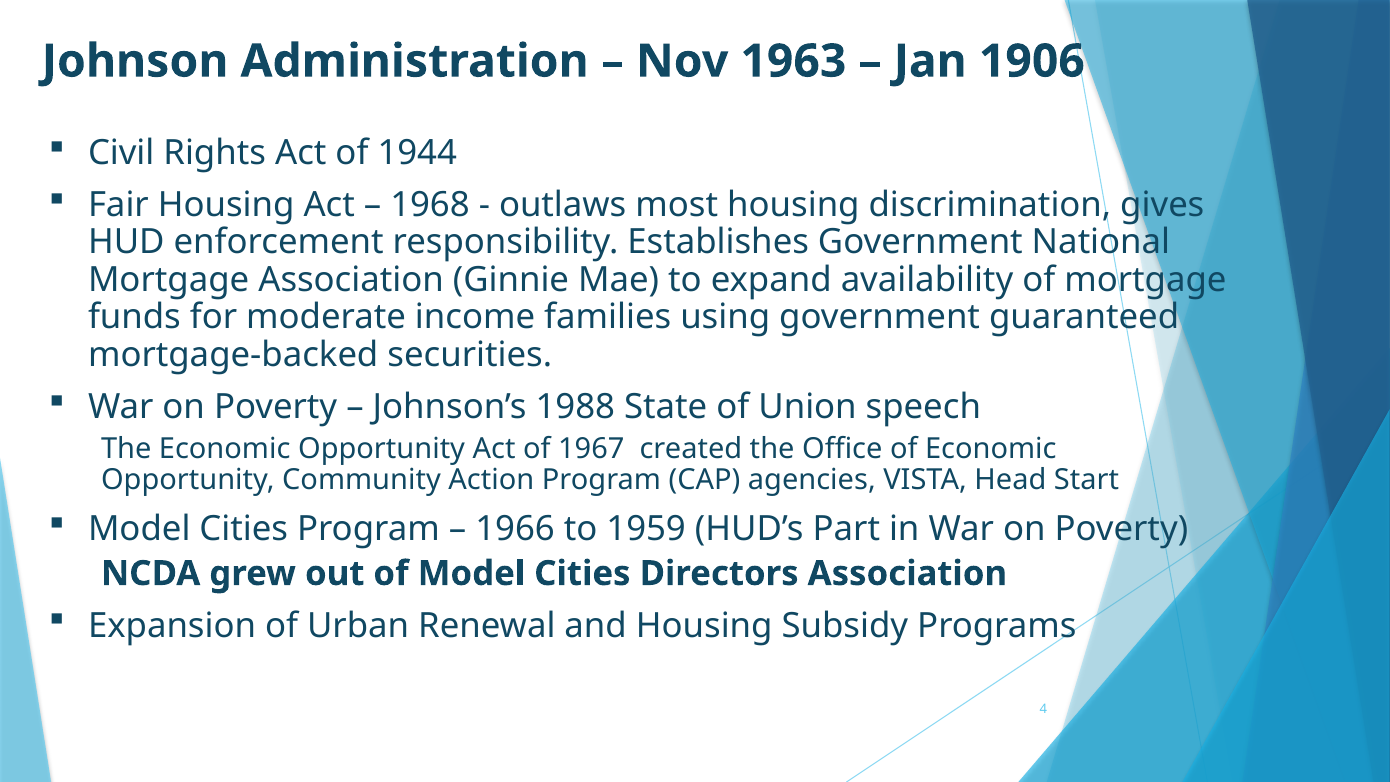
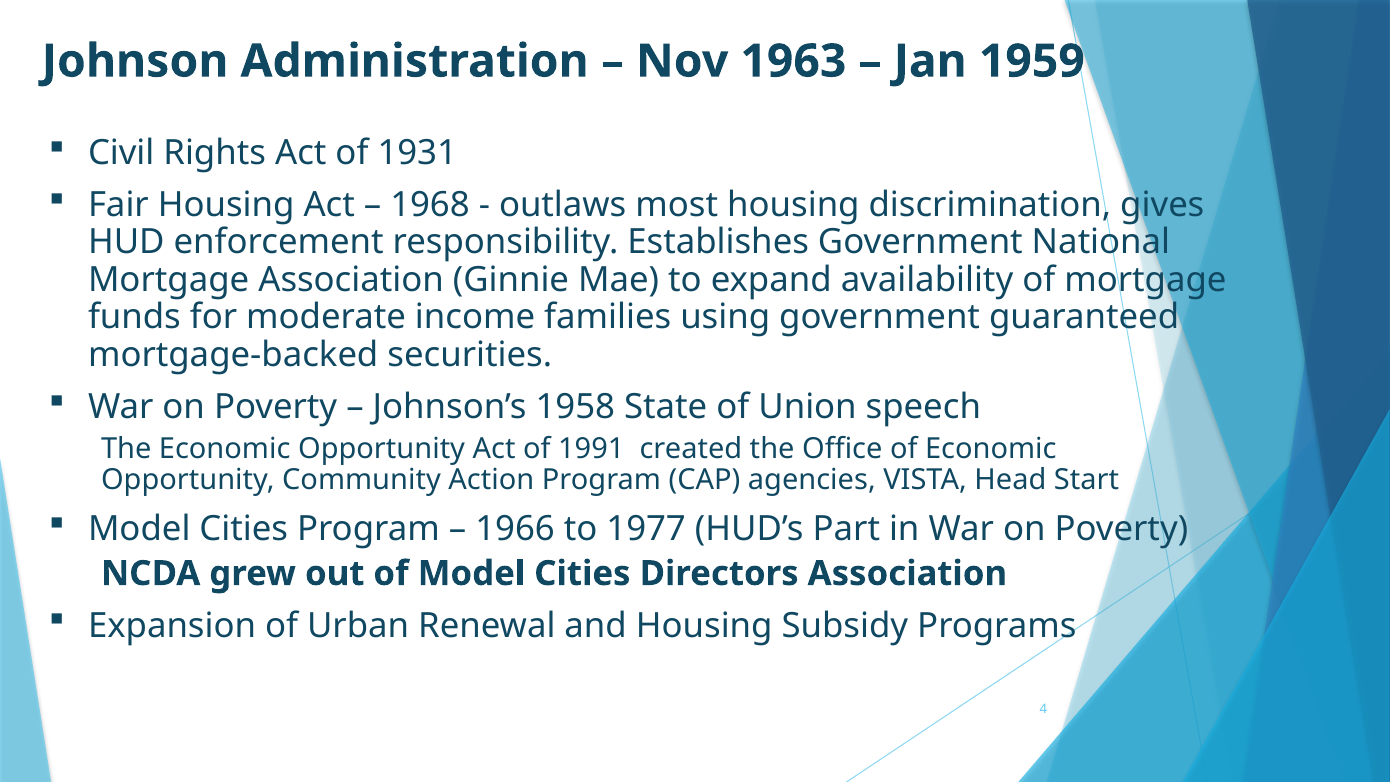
1906: 1906 -> 1959 (1032, 61)
1944: 1944 -> 1931 (417, 153)
1988: 1988 -> 1958 (575, 407)
1967: 1967 -> 1991 (591, 449)
1959: 1959 -> 1977 (646, 529)
